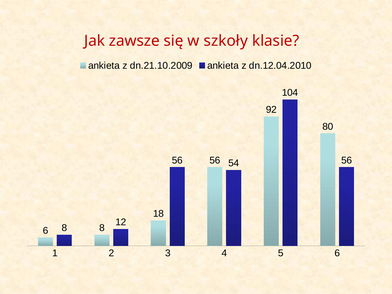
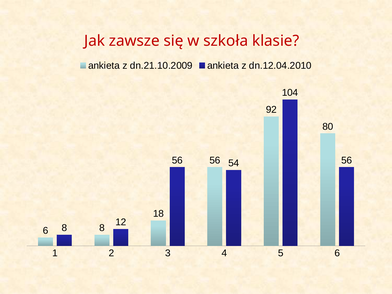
szkoły: szkoły -> szkoła (226, 41)
